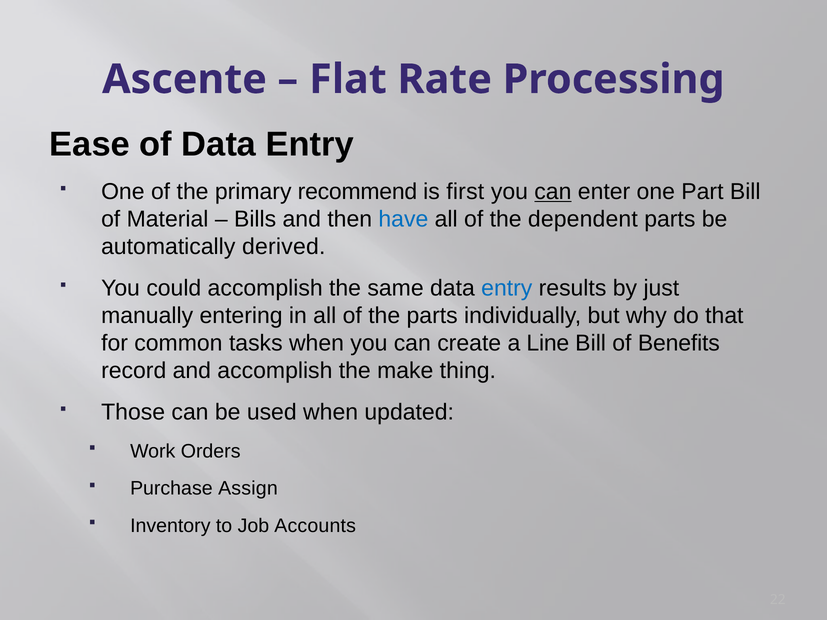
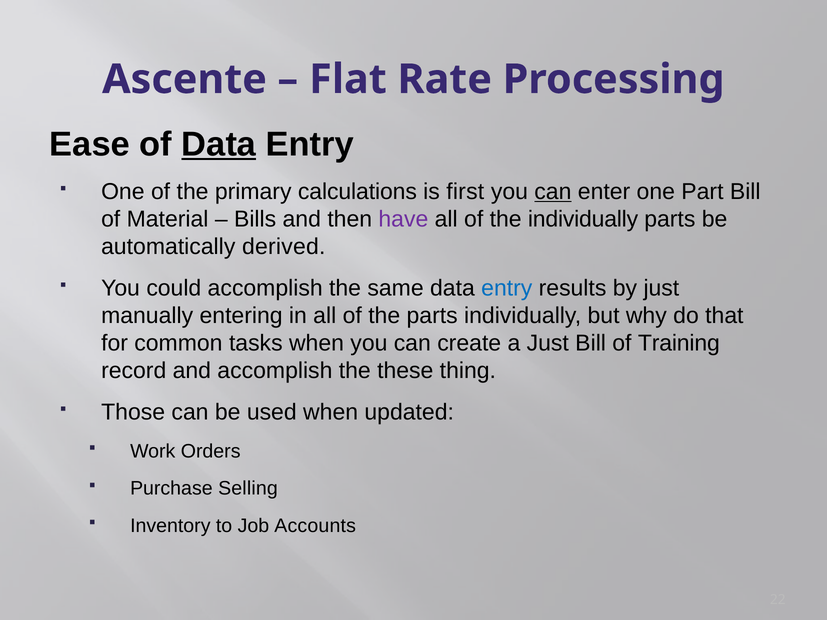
Data underline: none -> present (219, 144)
recommend: recommend -> calculations (357, 192)
have colour: blue -> purple (403, 219)
the dependent: dependent -> individually (583, 219)
a Line: Line -> Just (548, 343)
Benefits: Benefits -> Training (679, 343)
make: make -> these (405, 371)
Assign: Assign -> Selling (248, 489)
